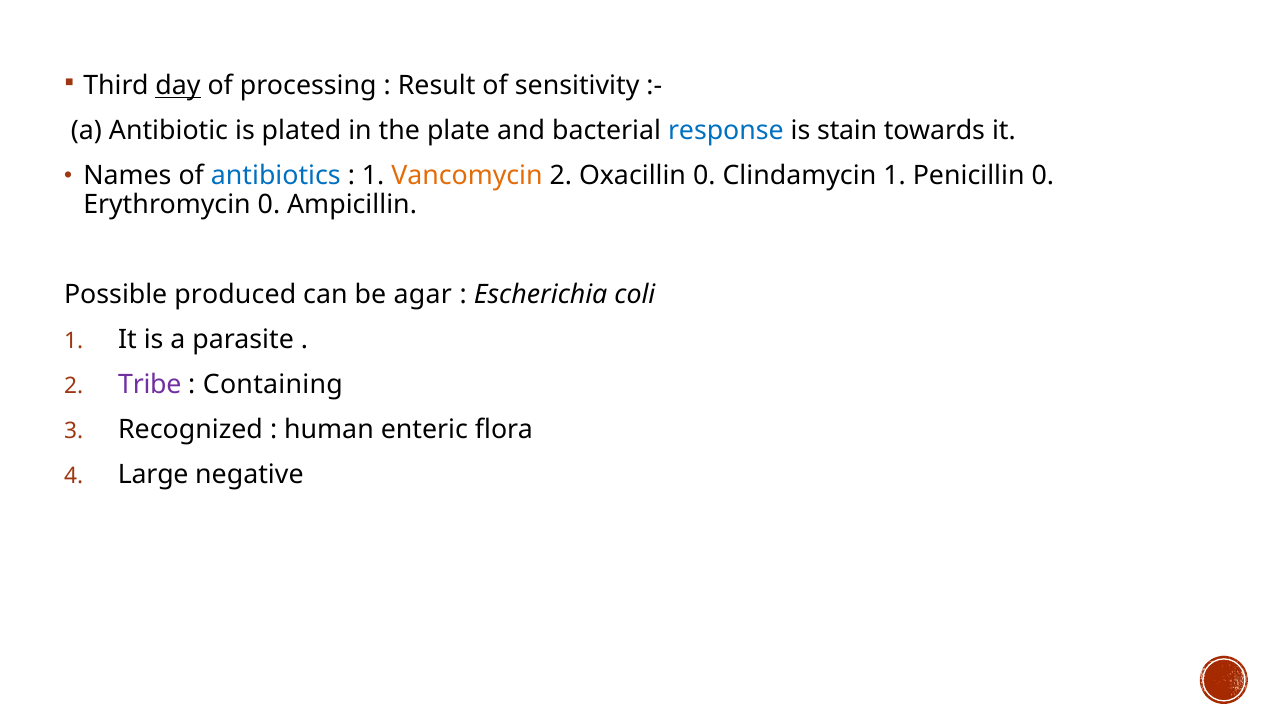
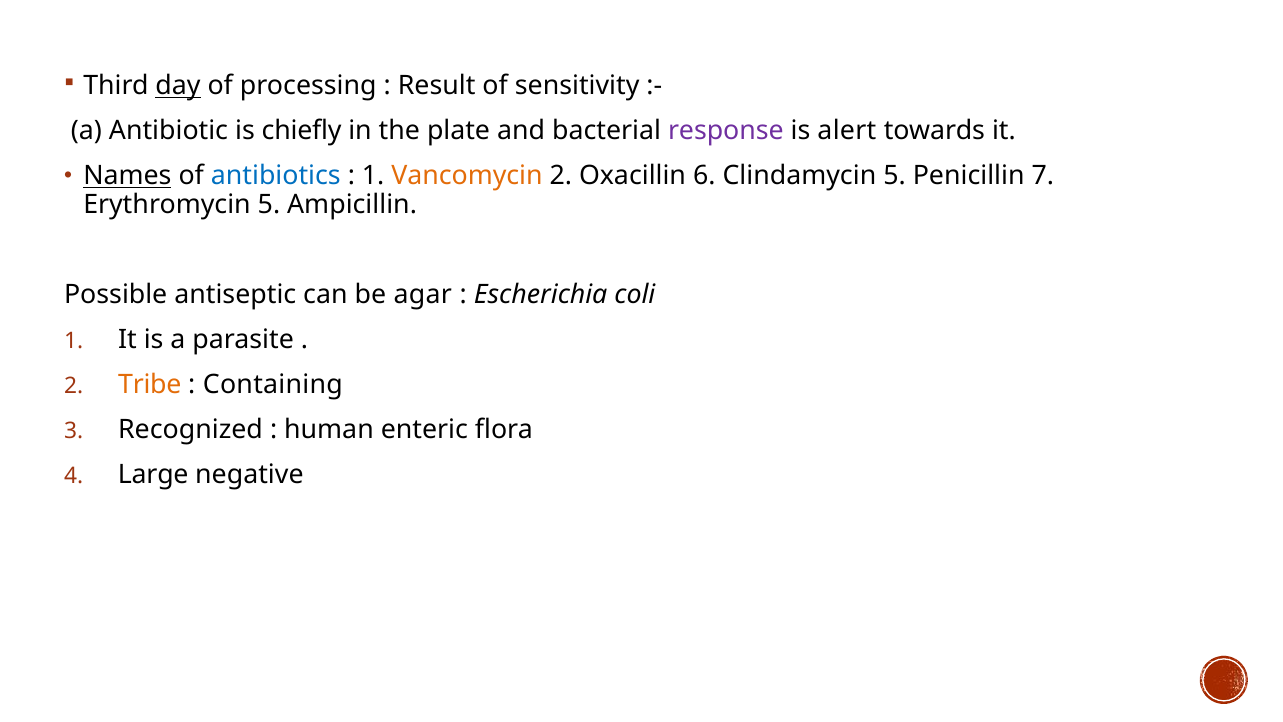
plated: plated -> chiefly (302, 131)
response colour: blue -> purple (726, 131)
stain: stain -> alert (847, 131)
Names underline: none -> present (127, 176)
Oxacillin 0: 0 -> 6 (704, 176)
Clindamycin 1: 1 -> 5 (895, 176)
Penicillin 0: 0 -> 7 (1043, 176)
Erythromycin 0: 0 -> 5 (269, 205)
produced: produced -> antiseptic (235, 294)
Tribe colour: purple -> orange (150, 384)
